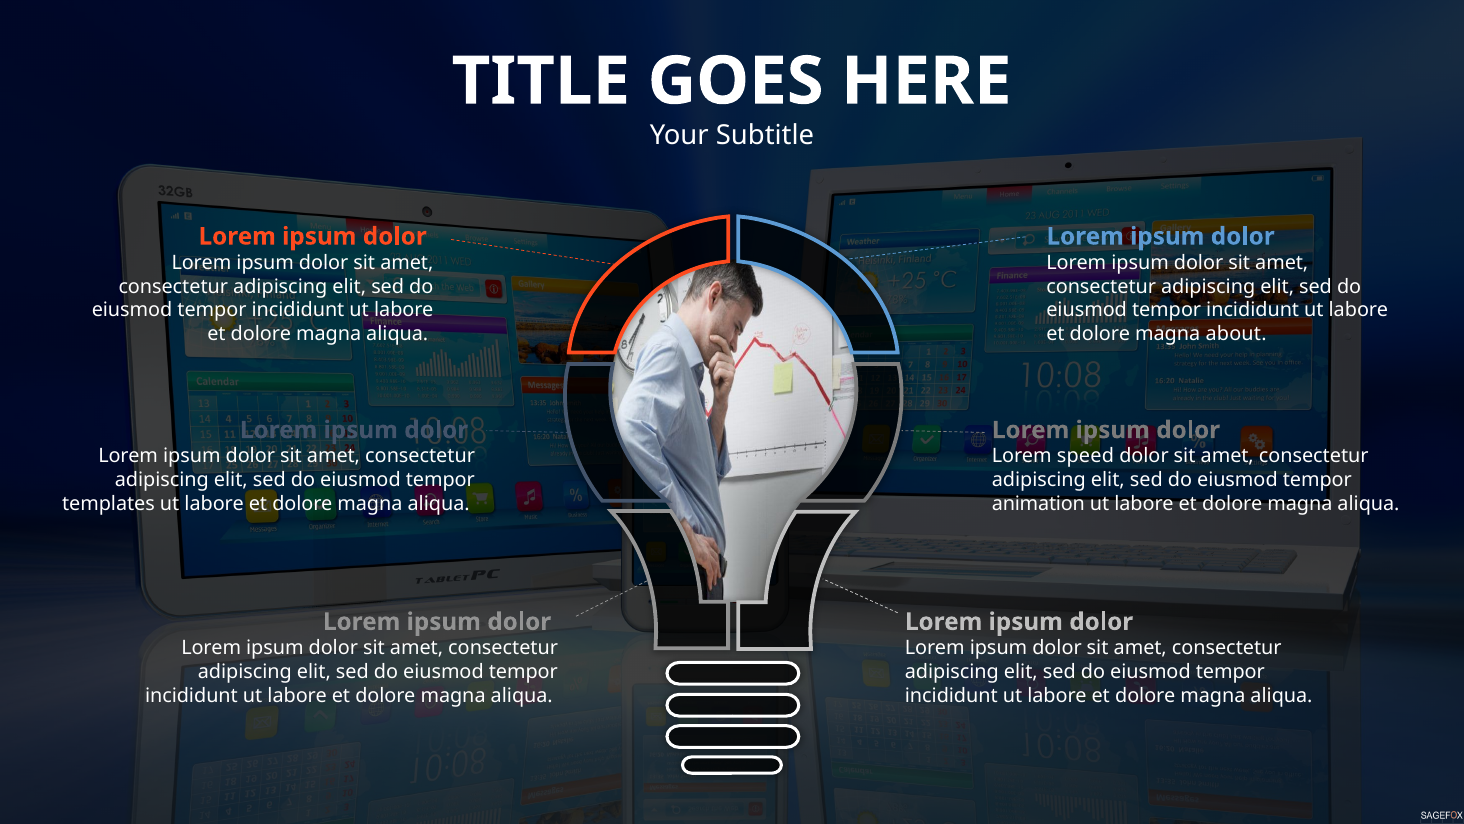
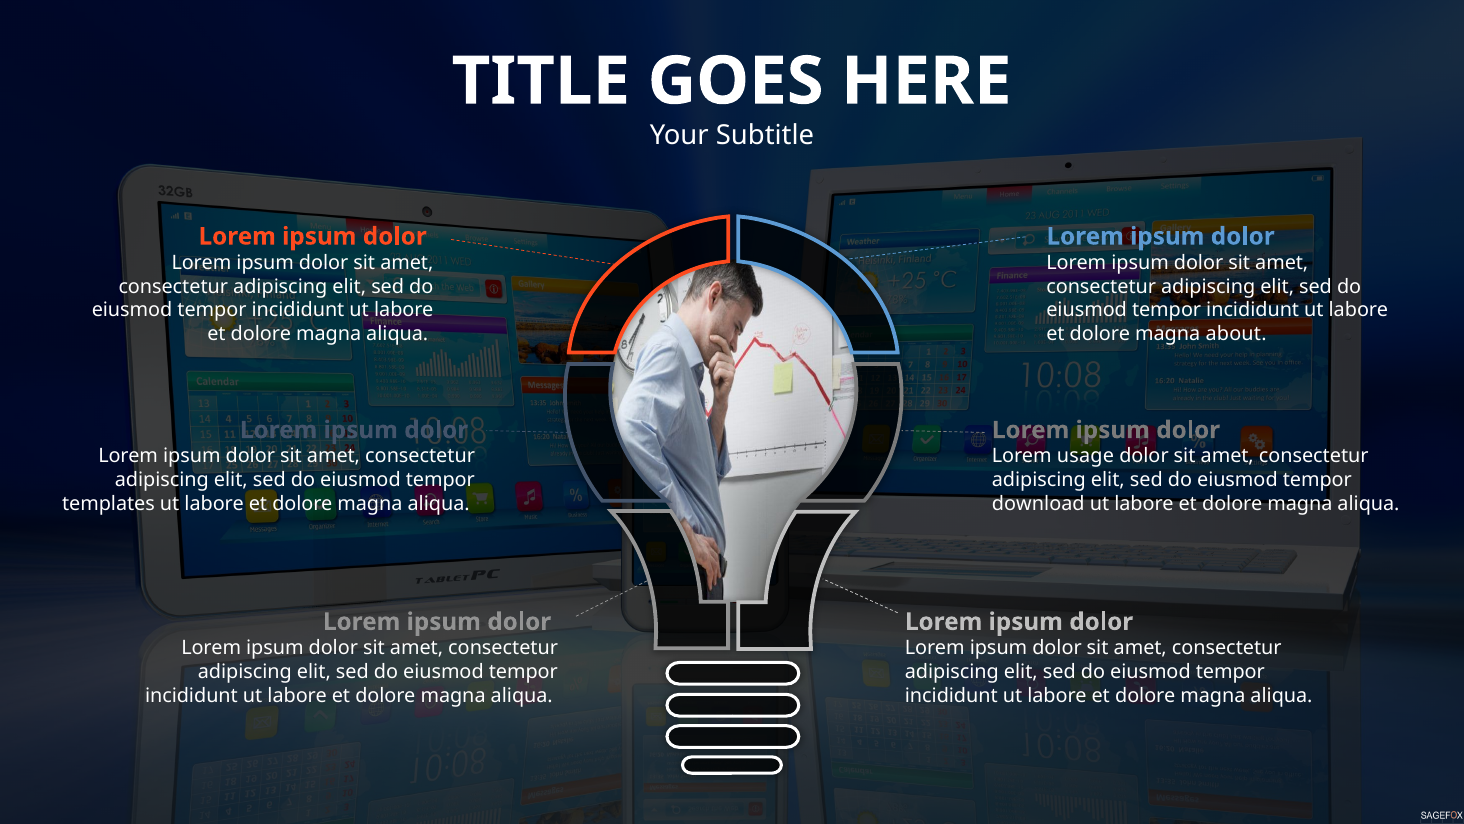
speed: speed -> usage (1085, 456)
animation: animation -> download (1038, 504)
